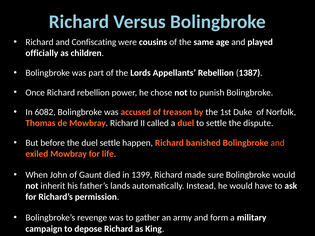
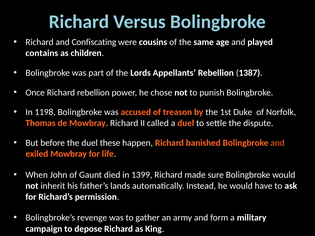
officially: officially -> contains (42, 53)
6082: 6082 -> 1198 (45, 112)
duel settle: settle -> these (110, 143)
